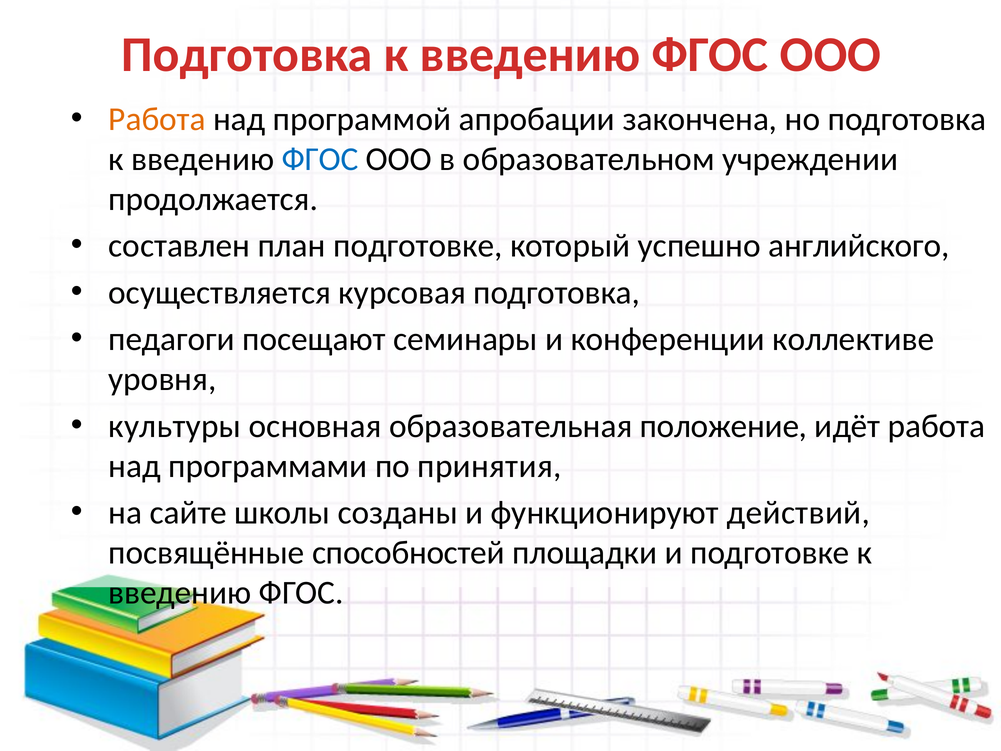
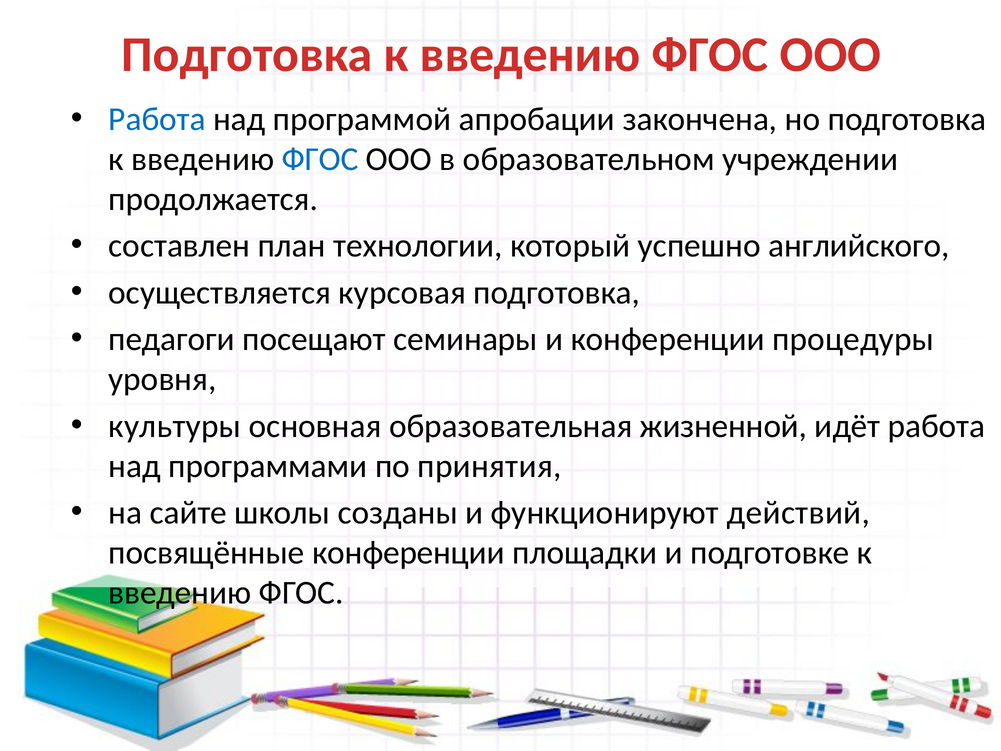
Работа colour: orange -> blue (157, 119)
план подготовке: подготовке -> технологии (418, 246)
коллективе: коллективе -> процедуры (853, 339)
положение: положение -> жизненной (723, 426)
посвящённые способностей: способностей -> конференции (408, 553)
